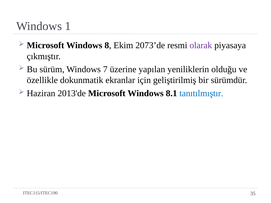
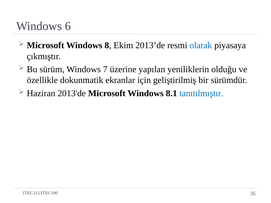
1: 1 -> 6 (68, 26)
2073’de: 2073’de -> 2013’de (150, 45)
olarak colour: purple -> blue (201, 45)
